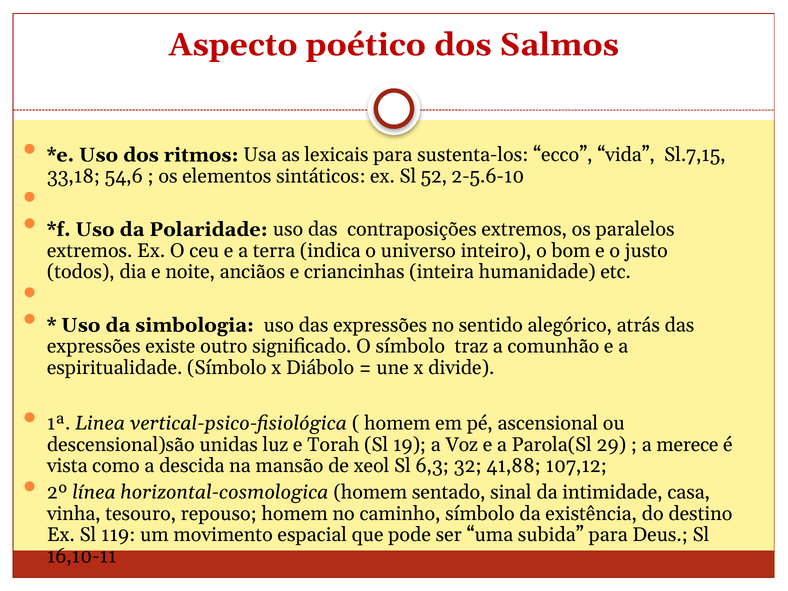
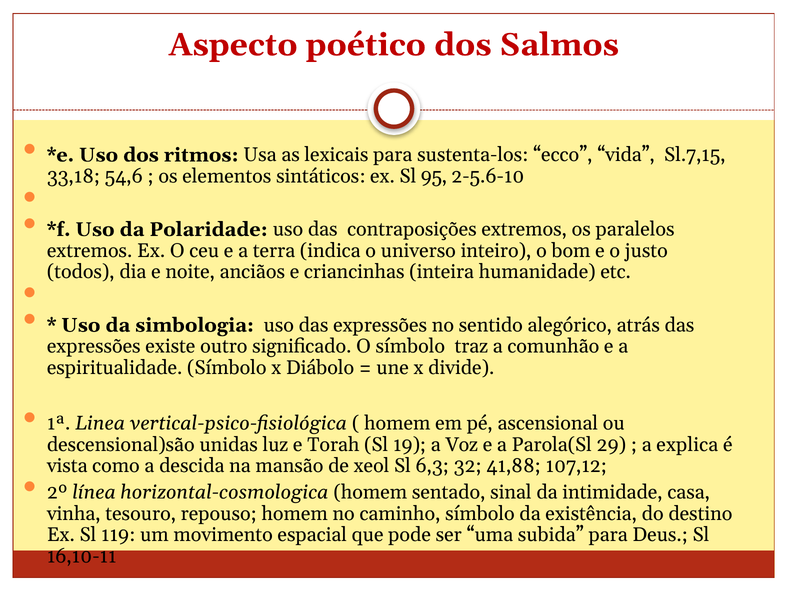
52: 52 -> 95 (434, 176)
merece: merece -> explica (687, 445)
